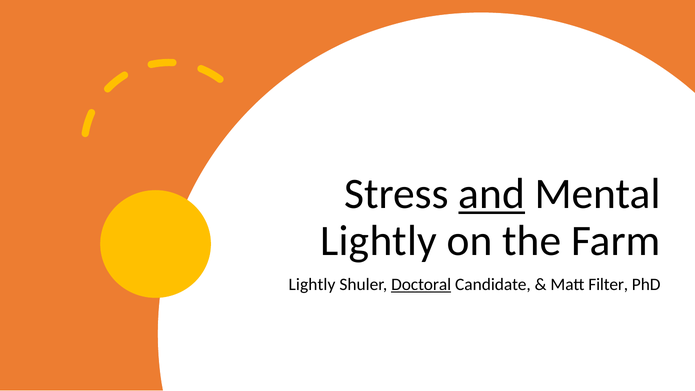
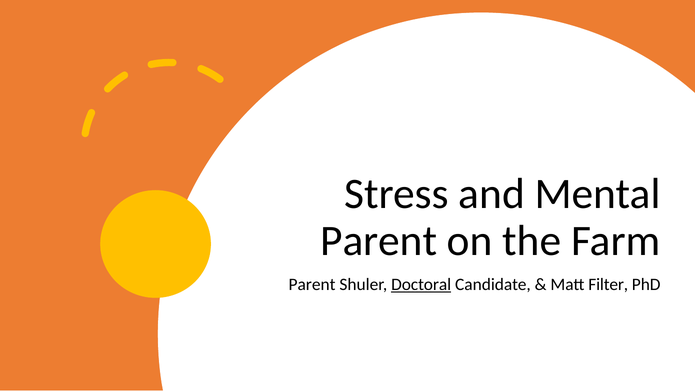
and underline: present -> none (492, 194)
Lightly: Lightly -> Parent (379, 241)
Lightly: Lightly -> Parent (312, 284)
